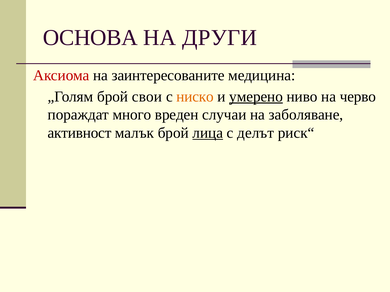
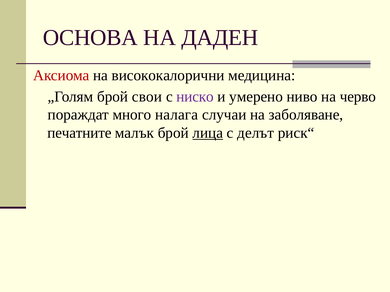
ДРУГИ: ДРУГИ -> ДАДЕН (220, 38)
заинтересованите: заинтересованите -> висококалорични (168, 75)
ниско colour: orange -> purple (195, 97)
умерено underline: present -> none (256, 97)
вреден: вреден -> налага (177, 115)
активност: активност -> печатните (80, 133)
